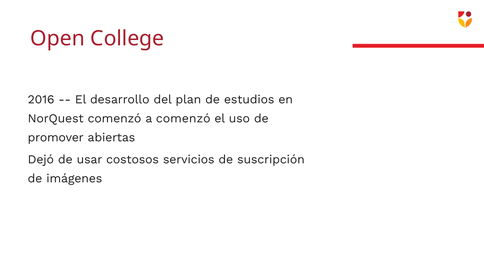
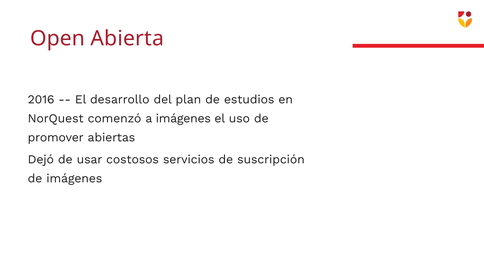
College: College -> Abierta (127, 39)
a comenzó: comenzó -> imágenes (183, 119)
